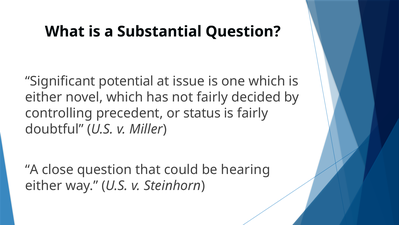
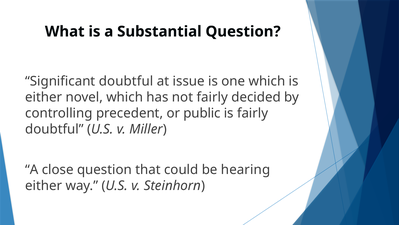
Significant potential: potential -> doubtful (126, 81)
status: status -> public (202, 113)
